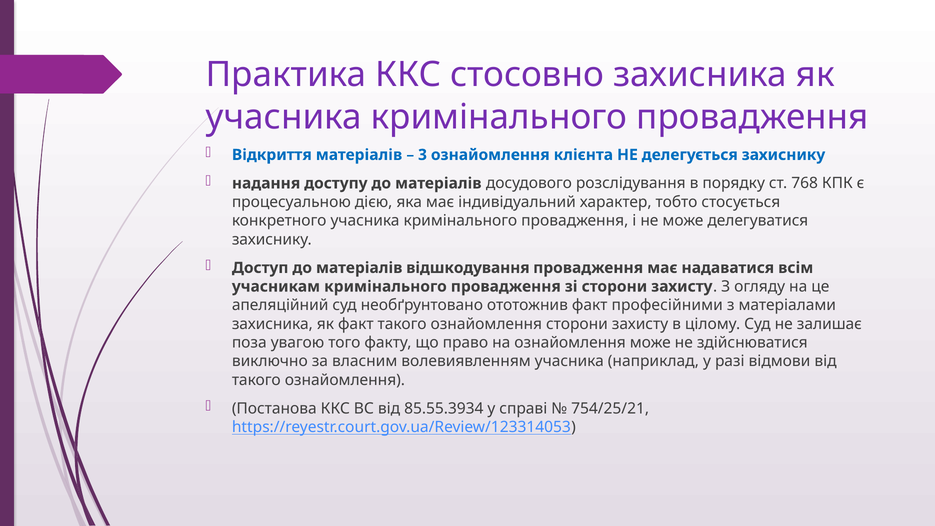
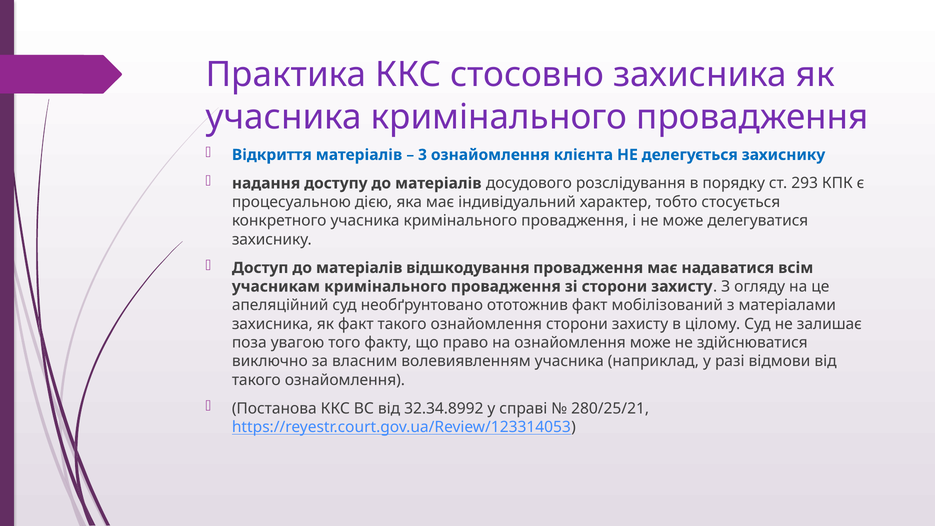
768: 768 -> 293 (805, 183)
професійними: професійними -> мобілізований (667, 305)
85.55.3934: 85.55.3934 -> 32.34.8992 (444, 408)
754/25/21: 754/25/21 -> 280/25/21 (610, 408)
